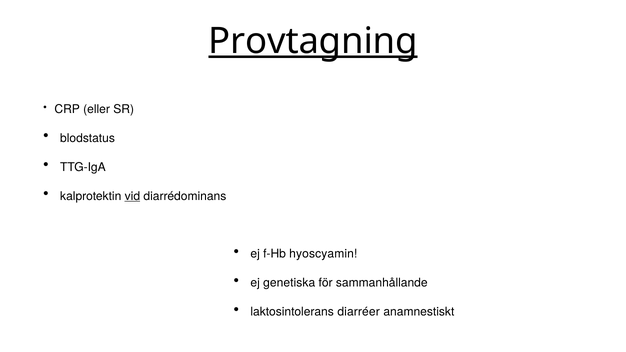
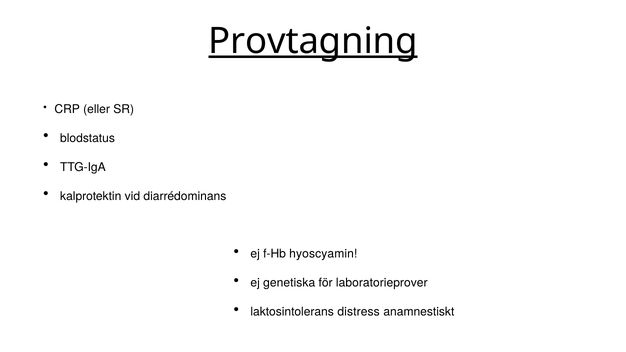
vid underline: present -> none (132, 196)
sammanhållande: sammanhållande -> laboratorieprover (382, 283)
diarréer: diarréer -> distress (359, 312)
